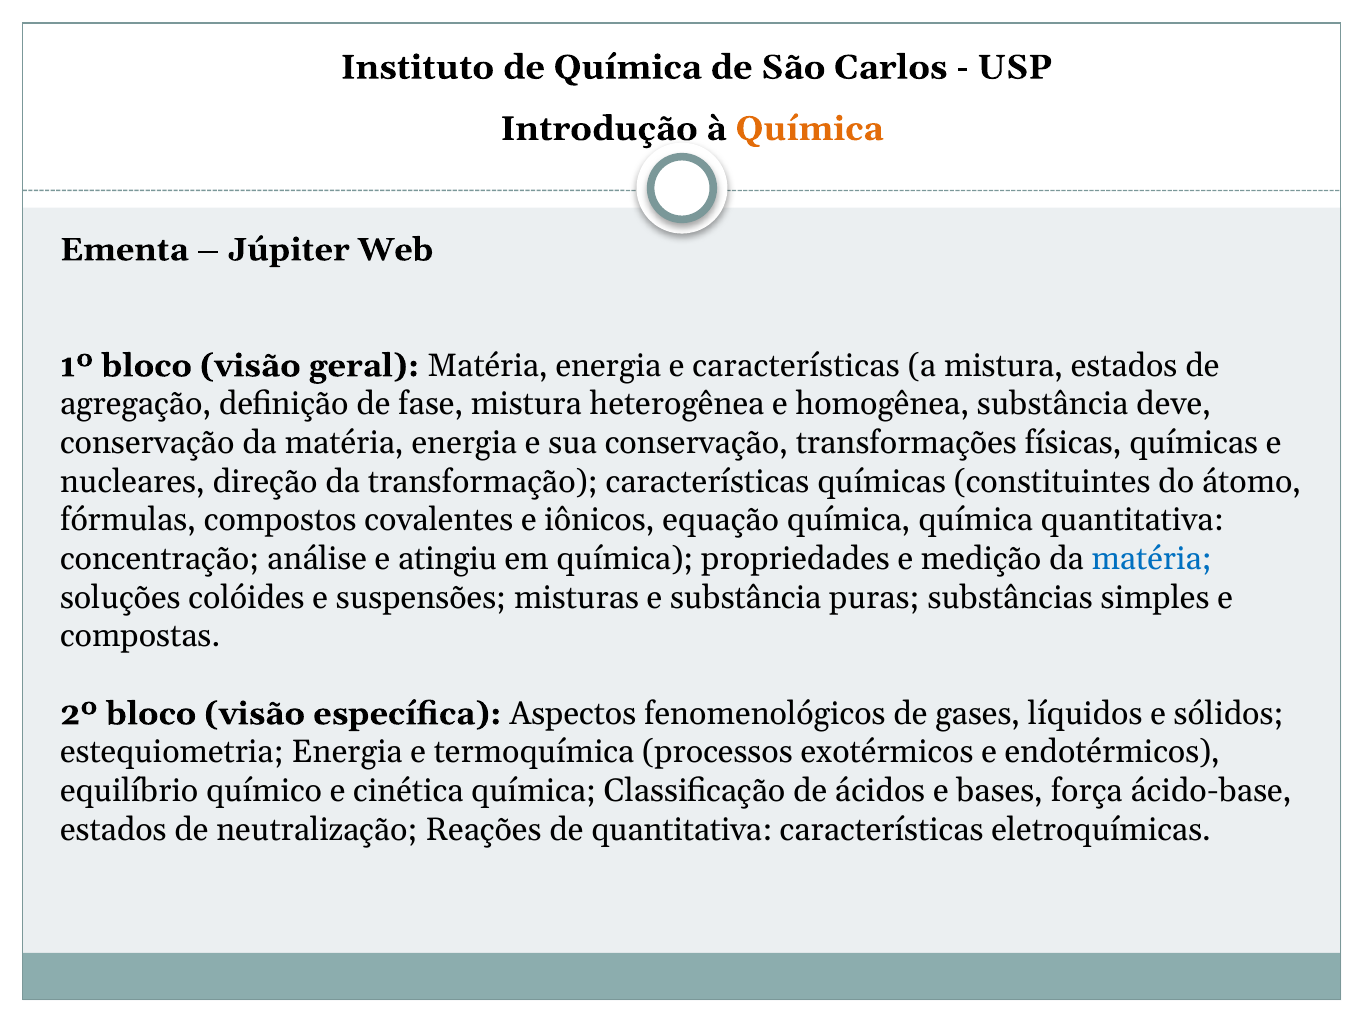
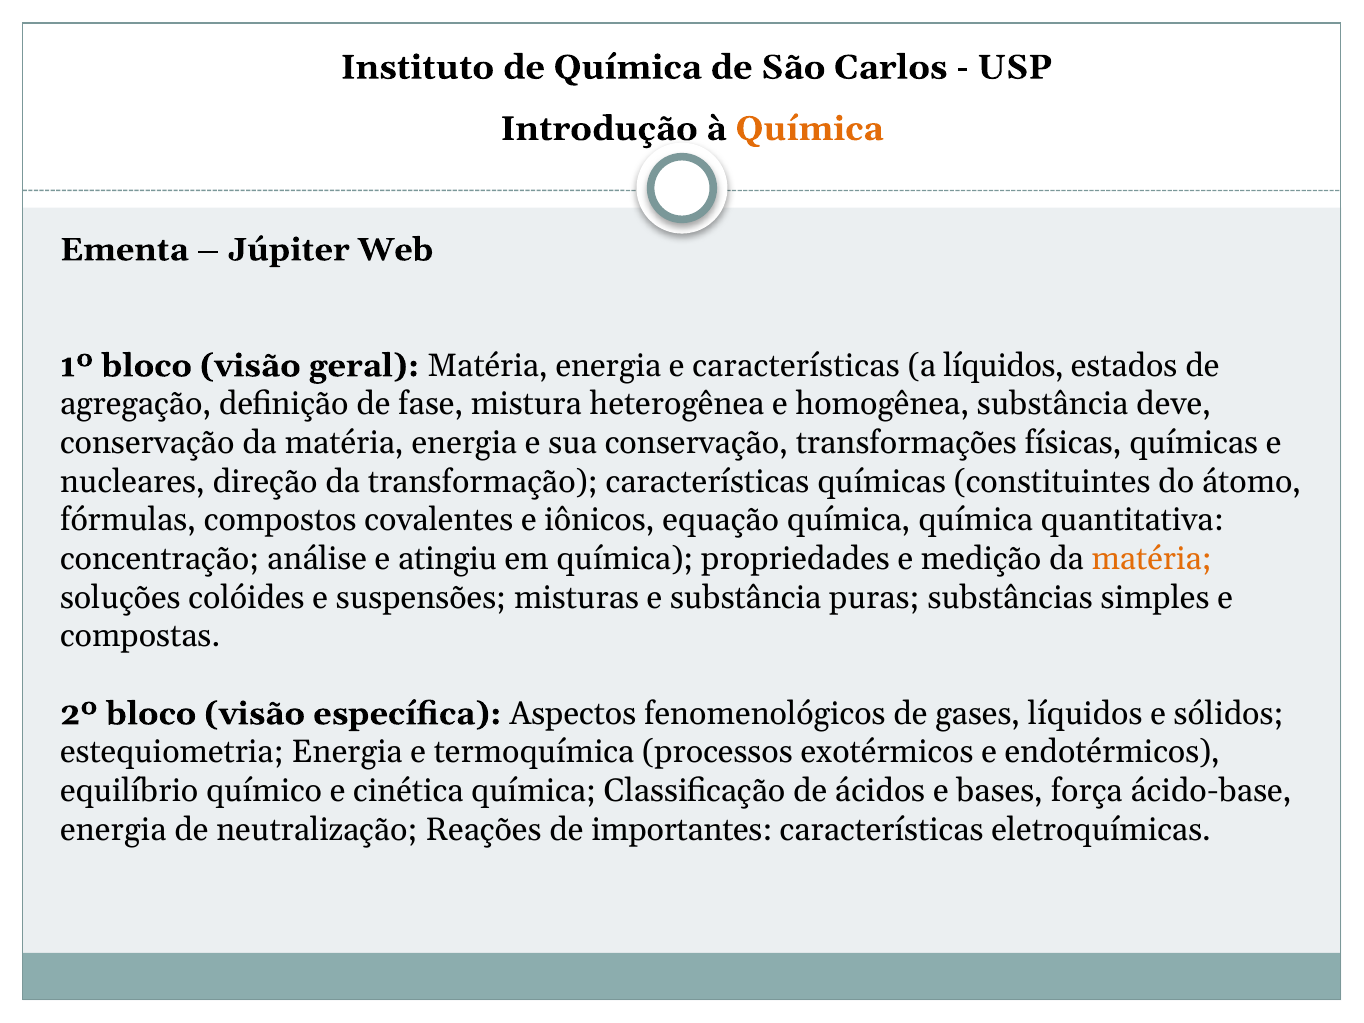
a mistura: mistura -> líquidos (1004, 366)
matéria colour: blue -> orange (1152, 559)
estados: estados -> energia (113, 830)
de quantitativa: quantitativa -> importantes (682, 830)
